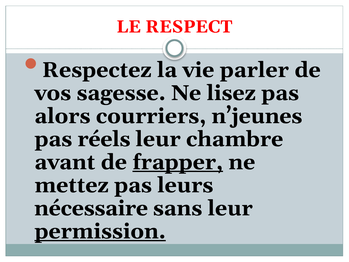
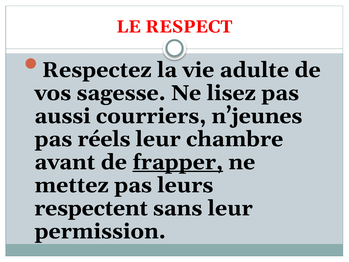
parler: parler -> adulte (254, 70)
alors: alors -> aussi (63, 116)
nécessaire: nécessaire -> respectent (91, 208)
permission underline: present -> none (100, 231)
